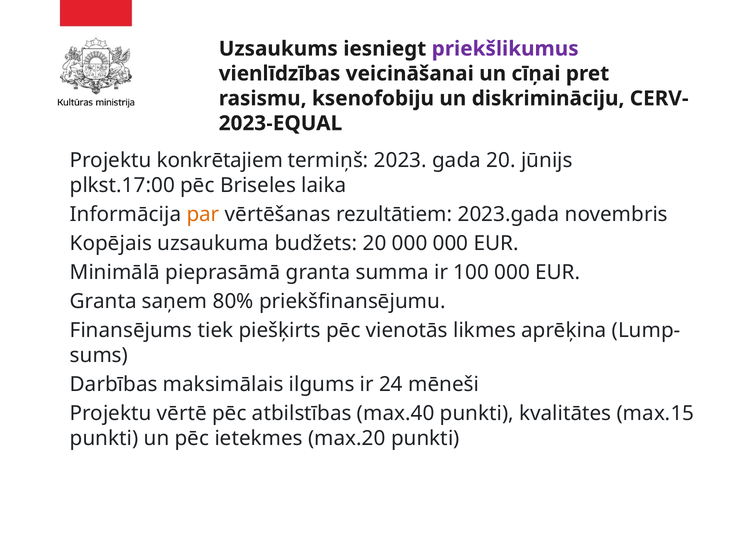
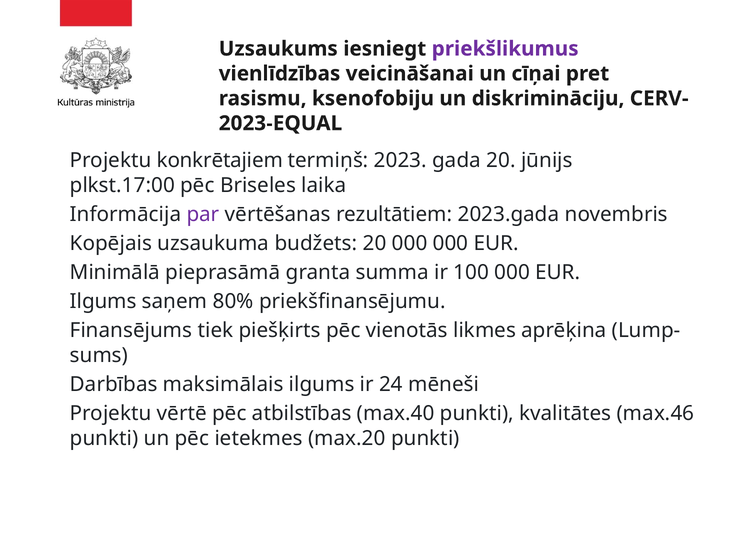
par colour: orange -> purple (203, 214)
Granta: Granta -> Ilgums (103, 301)
max.15: max.15 -> max.46 (656, 413)
